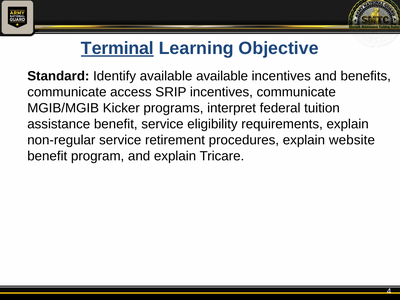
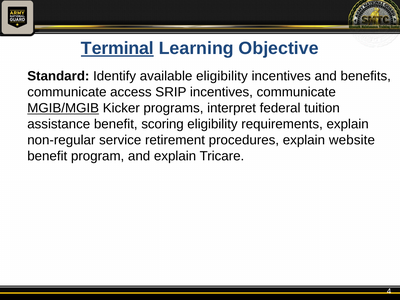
available available: available -> eligibility (222, 76)
MGIB/MGIB underline: none -> present (63, 108)
benefit service: service -> scoring (163, 124)
